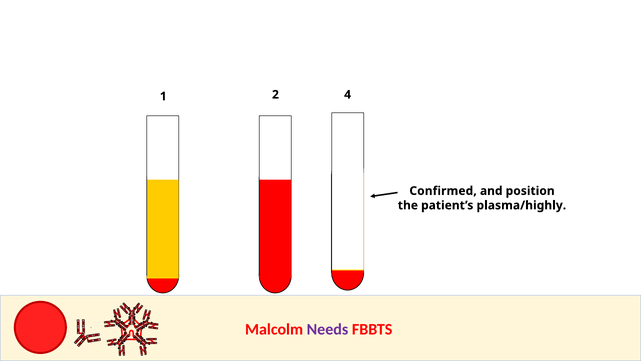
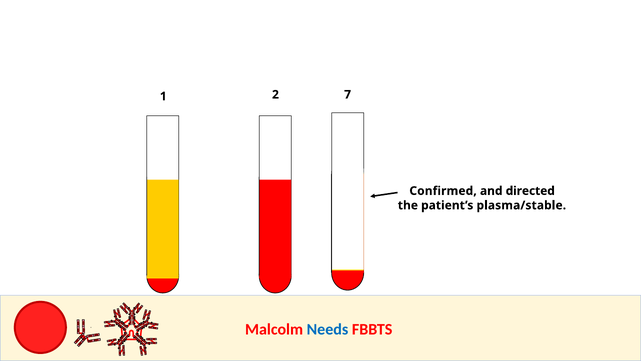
4: 4 -> 7 (348, 95)
position: position -> directed (530, 191)
plasma/highly: plasma/highly -> plasma/stable (521, 205)
Needs colour: purple -> blue (328, 329)
